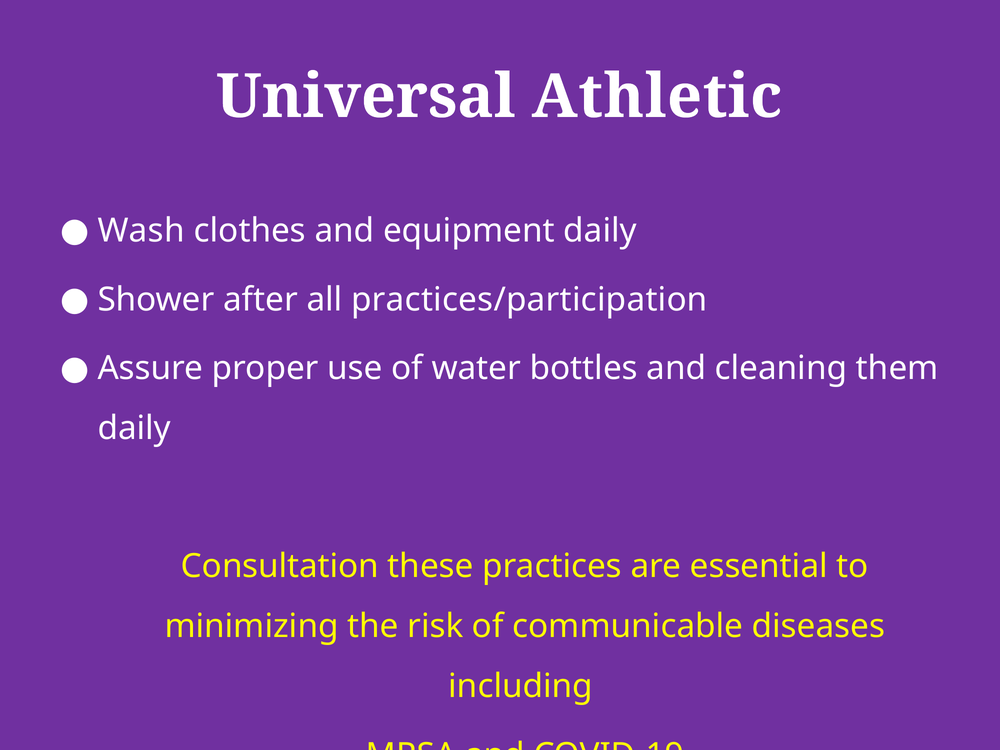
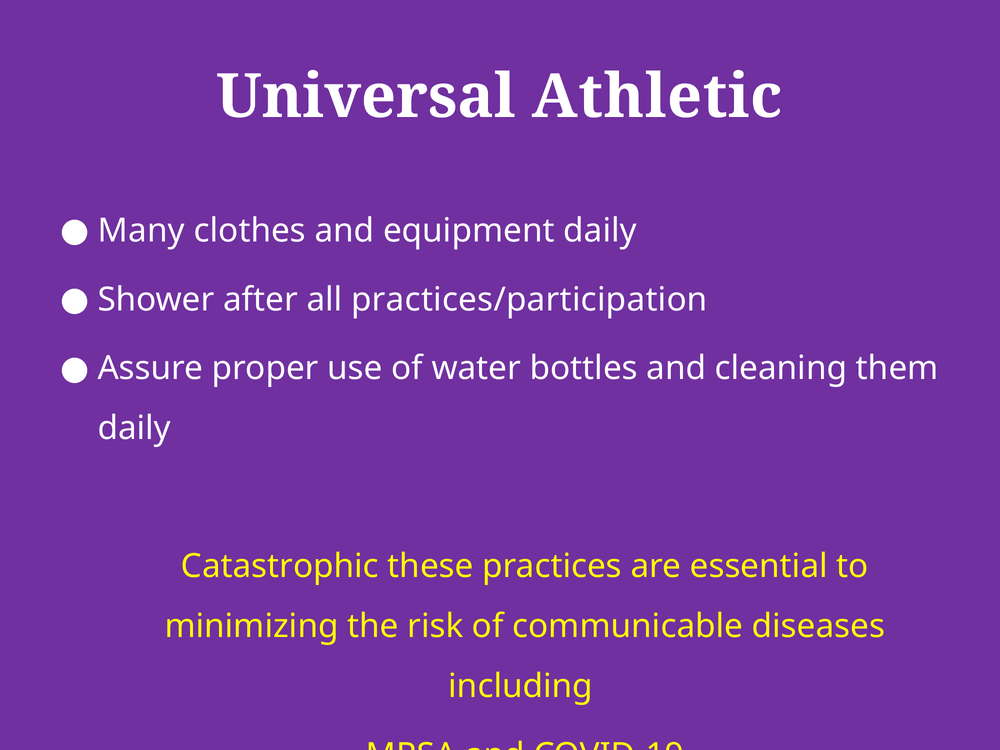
Wash: Wash -> Many (141, 231)
Consultation: Consultation -> Catastrophic (280, 566)
